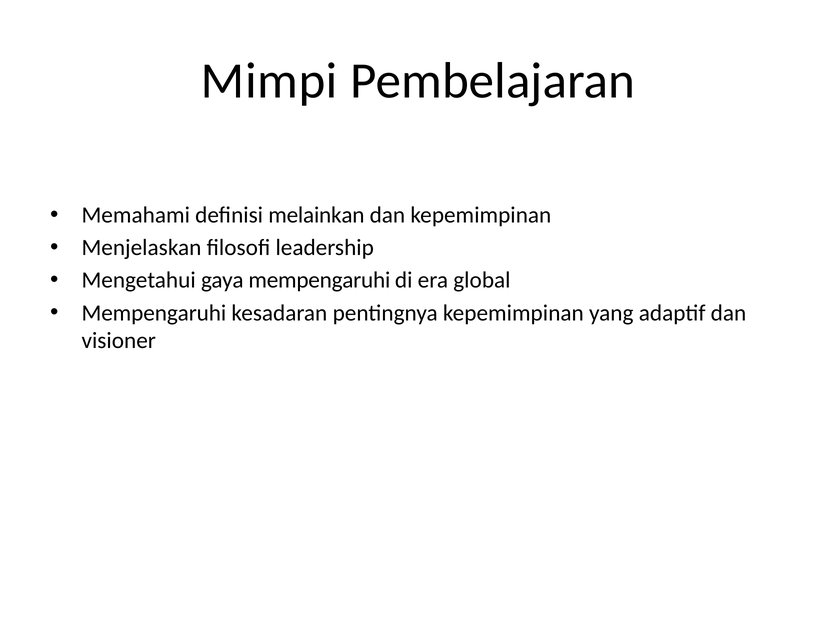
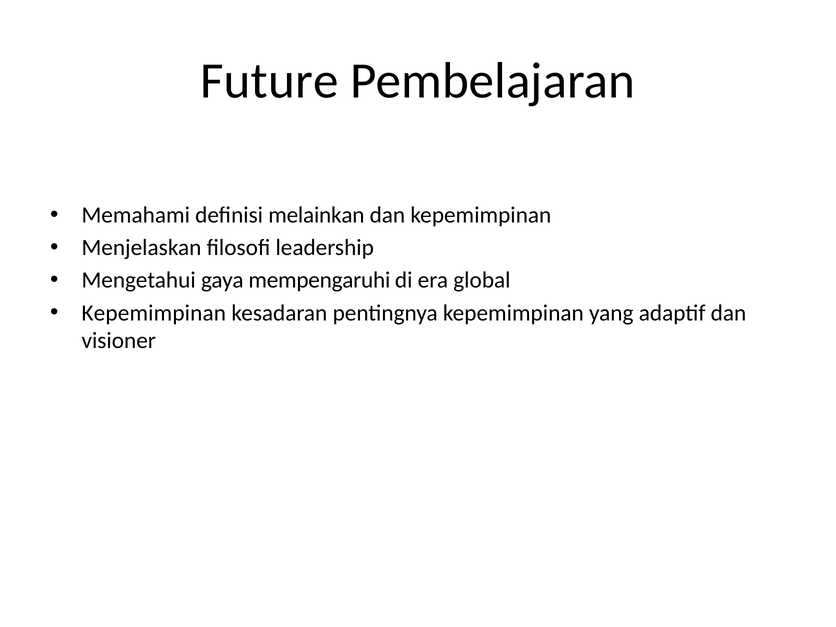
Mimpi: Mimpi -> Future (269, 81)
Mempengaruhi: Mempengaruhi -> Kepemimpinan (154, 313)
